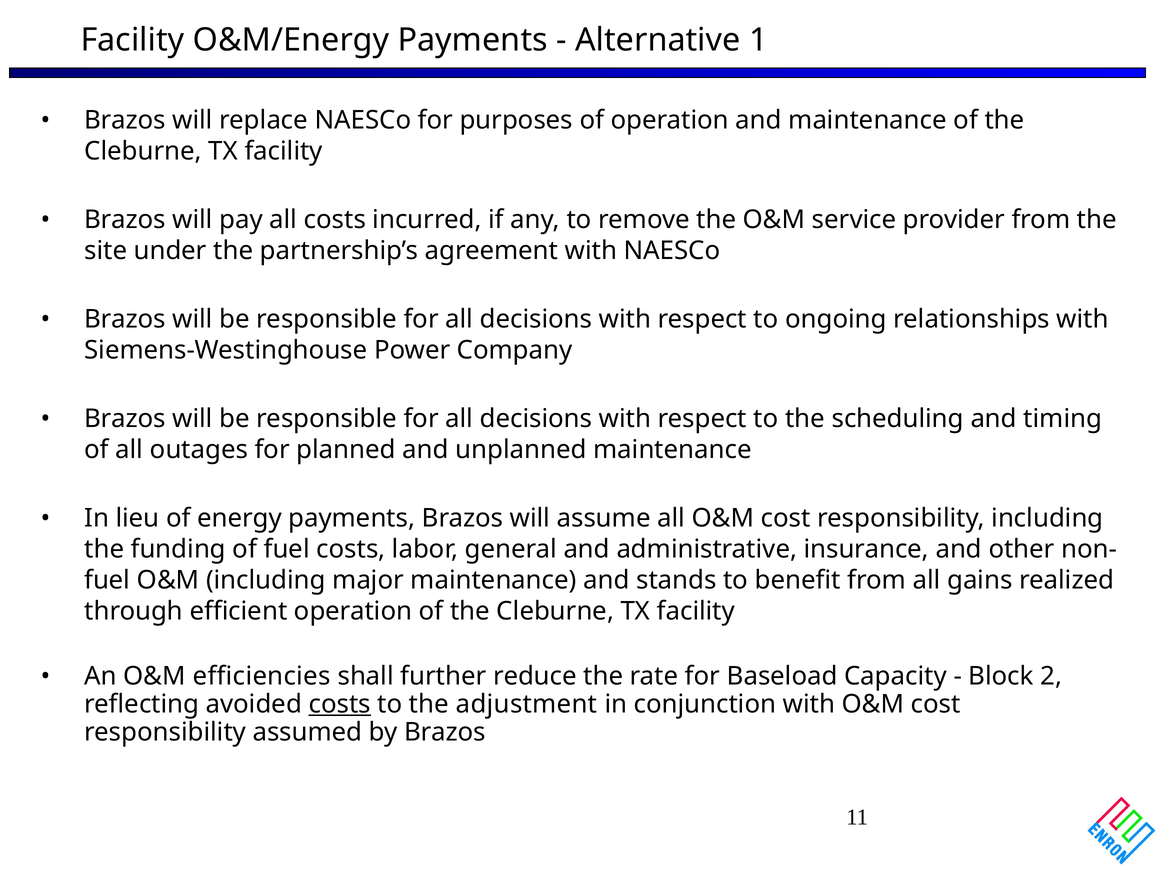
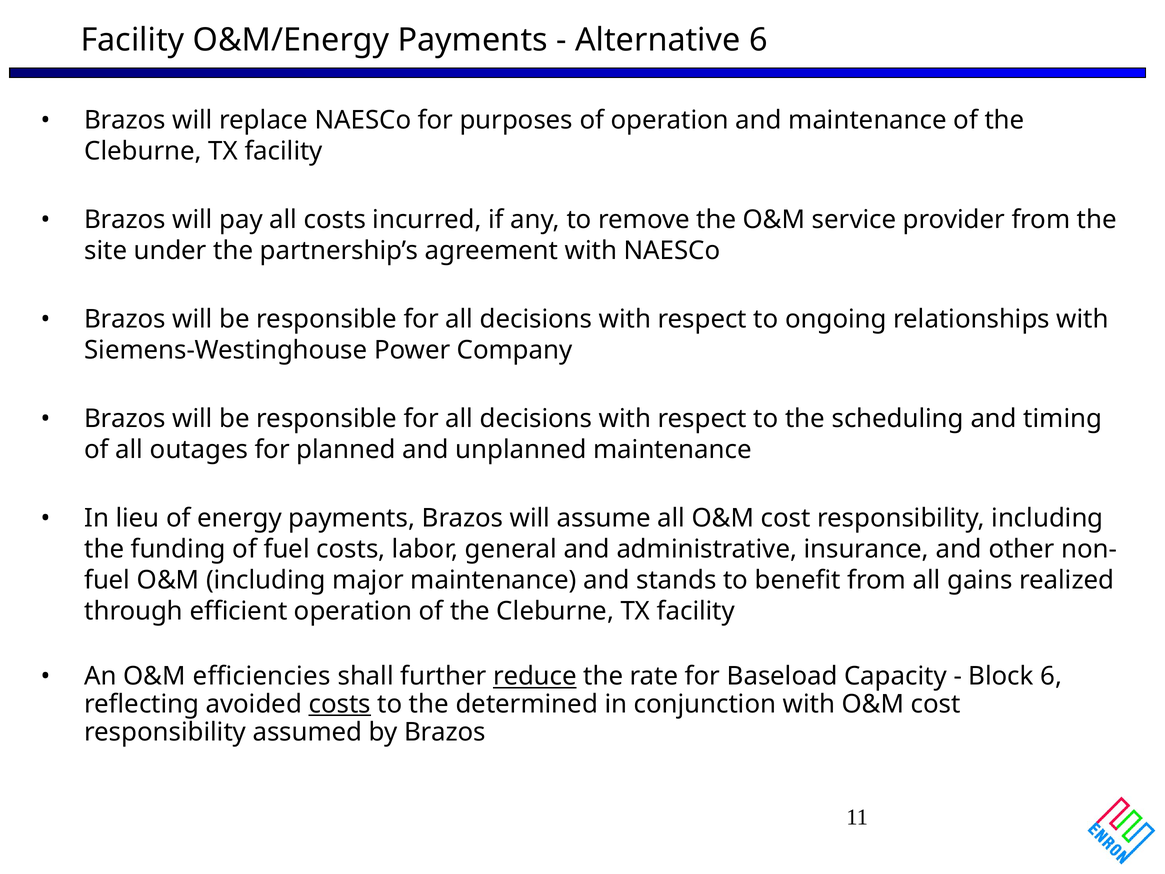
Alternative 1: 1 -> 6 (758, 40)
reduce underline: none -> present (535, 676)
Block 2: 2 -> 6 (1051, 676)
adjustment: adjustment -> determined (527, 704)
